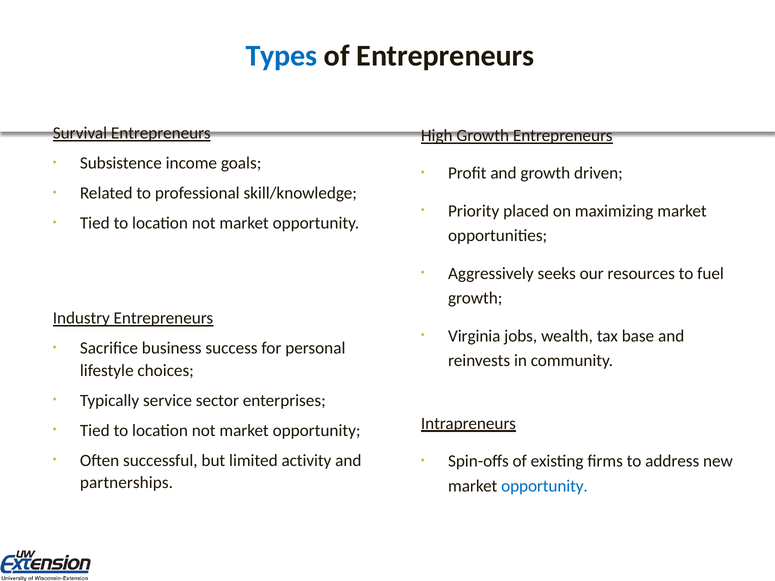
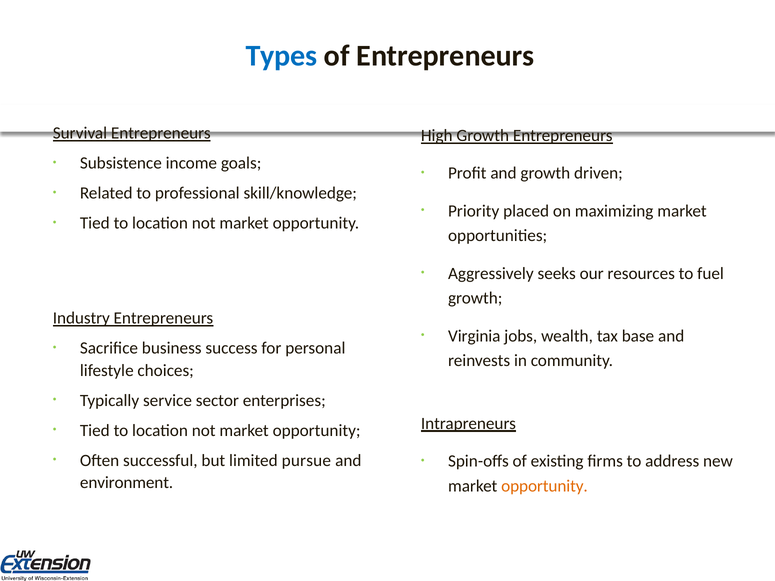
activity: activity -> pursue (306, 461)
partnerships: partnerships -> environment (127, 483)
opportunity colour: blue -> orange (545, 486)
